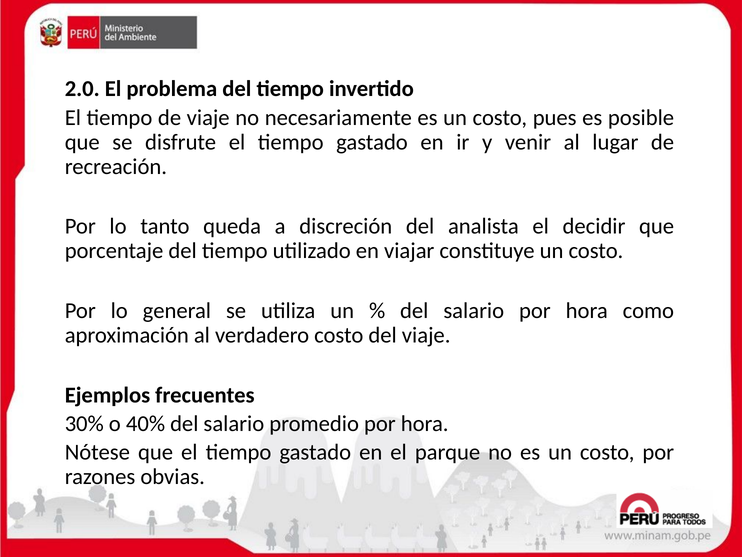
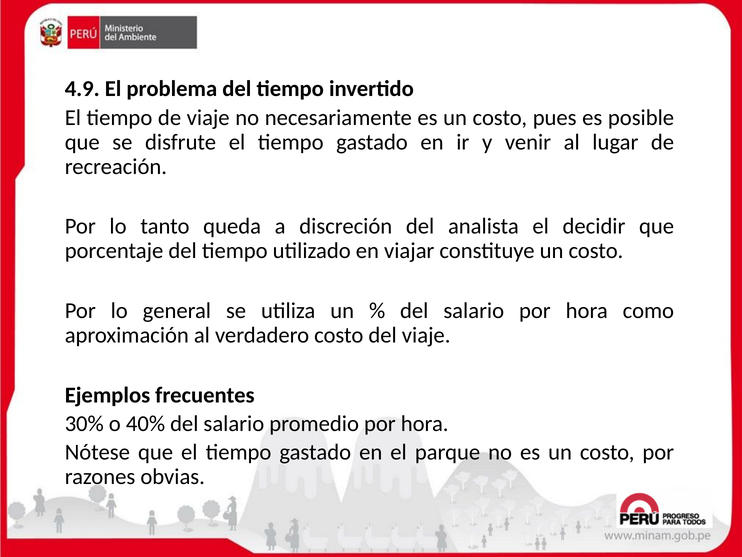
2.0: 2.0 -> 4.9 (82, 89)
